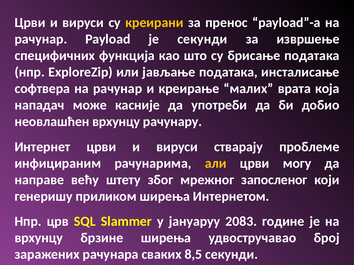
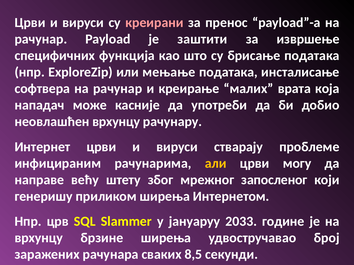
креирани colour: yellow -> pink (154, 23)
је секунди: секунди -> заштити (202, 39)
јављање: јављање -> мењање (169, 72)
2083: 2083 -> 2033 (241, 222)
